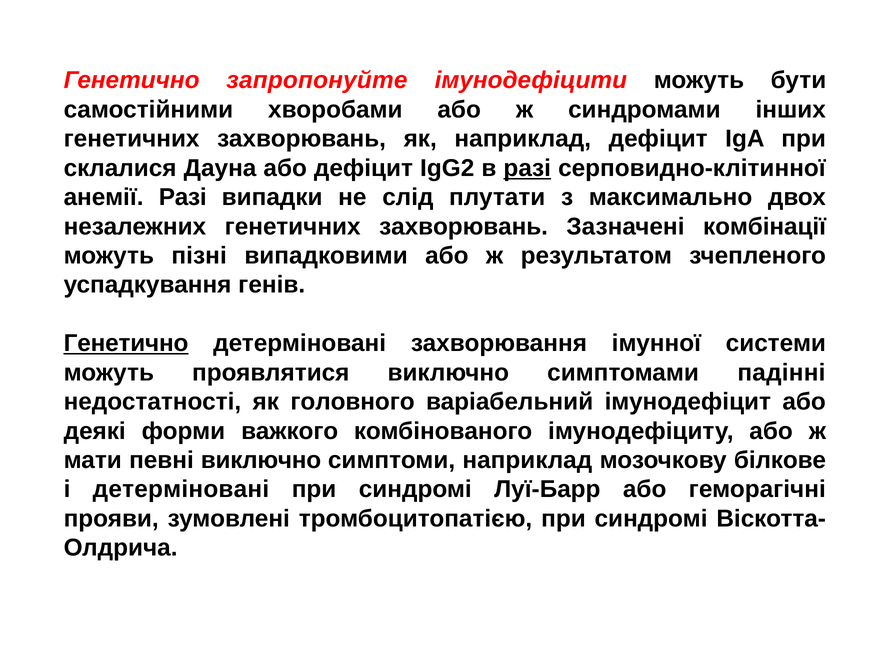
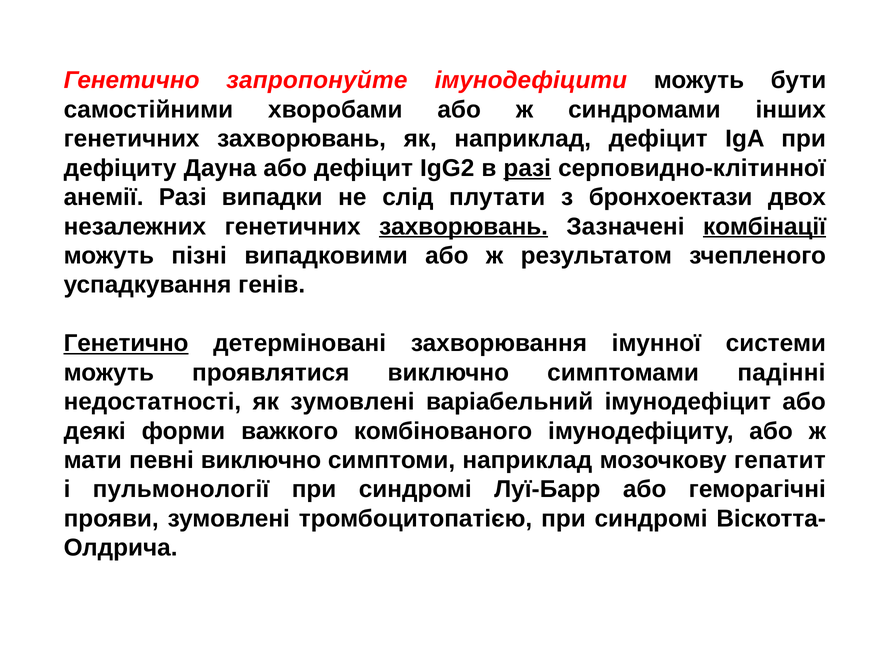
склалися: склалися -> дефіциту (120, 168)
максимально: максимально -> бронхоектази (671, 197)
захворювань underline: none -> present (464, 226)
комбінації underline: none -> present (765, 226)
як головного: головного -> зумовлені (352, 402)
білкове: білкове -> гепатит (780, 460)
і детерміновані: детерміновані -> пульмонології (181, 489)
